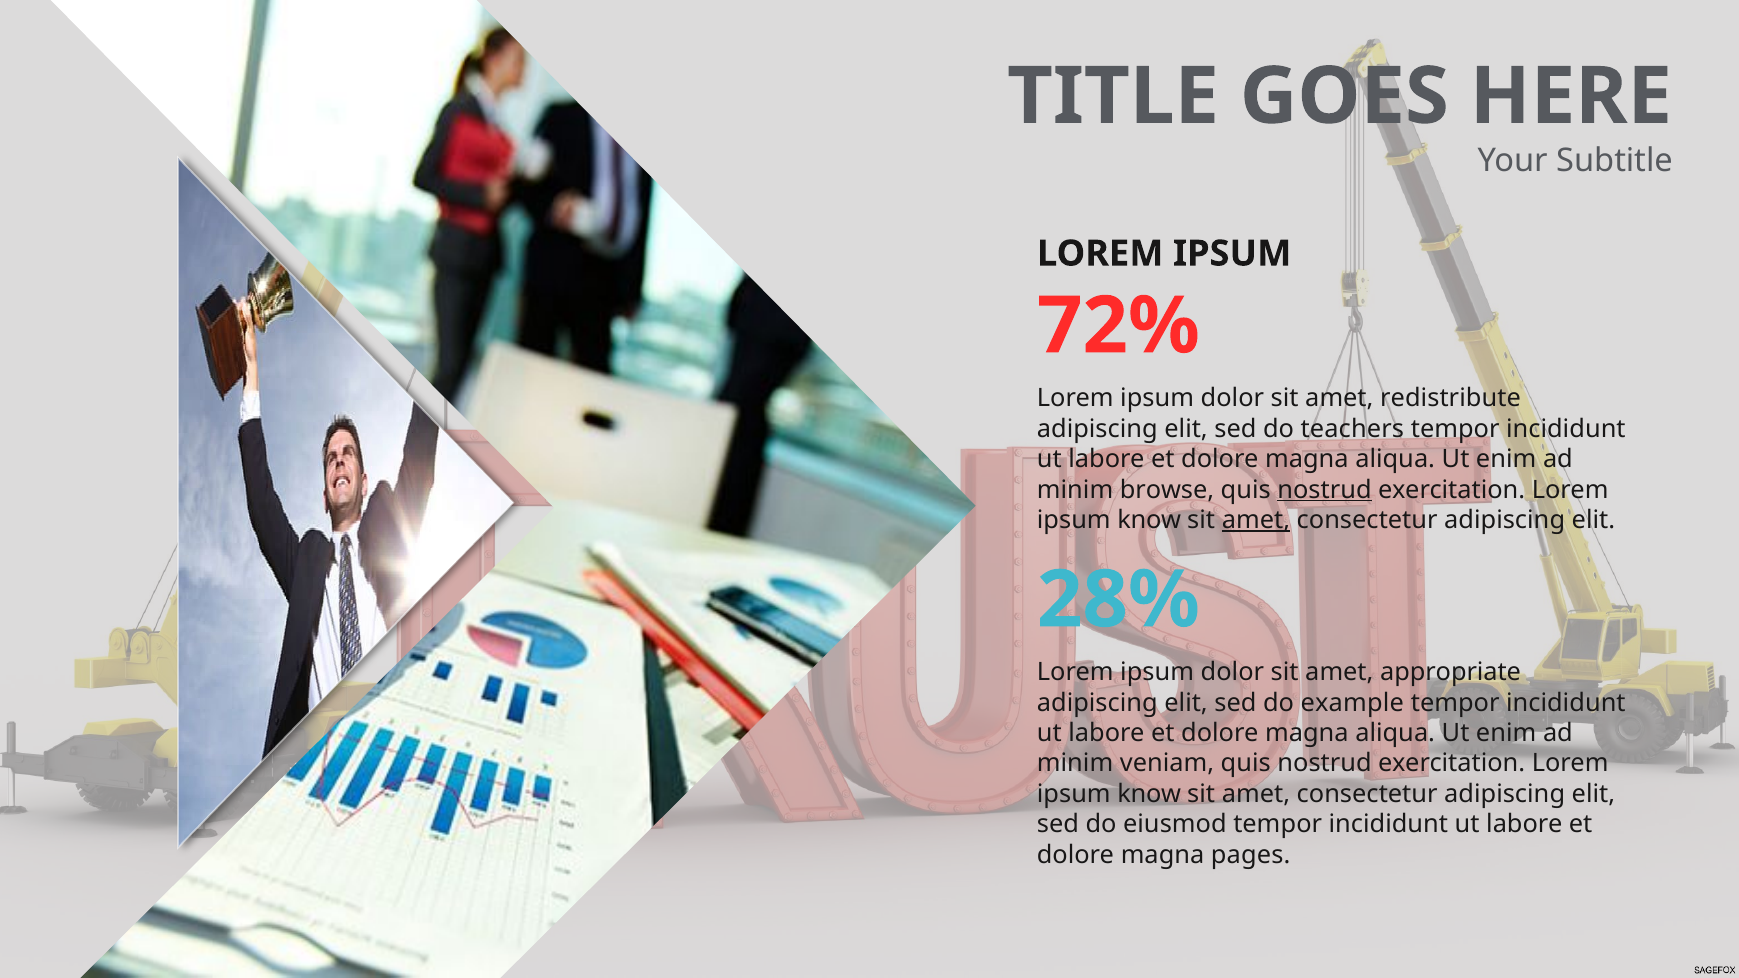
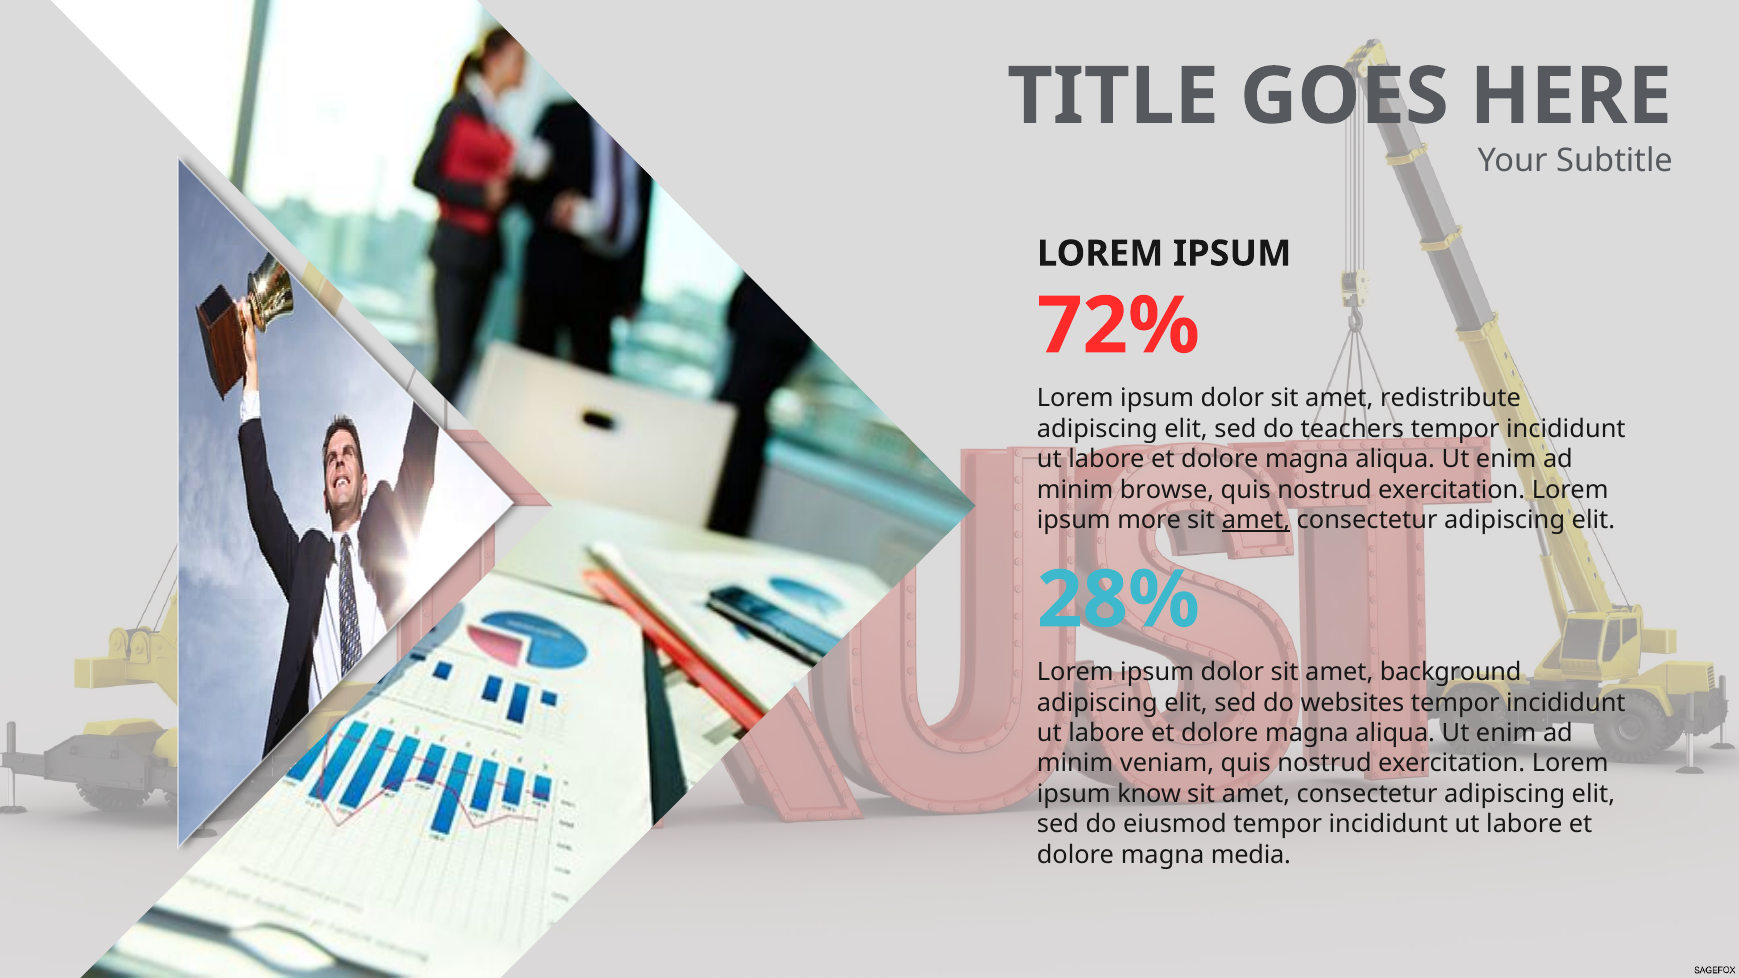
nostrud underline: present -> none (1325, 490)
know: know -> more (1149, 520)
appropriate: appropriate -> background (1451, 672)
example: example -> websites (1352, 703)
pages: pages -> media (1251, 855)
